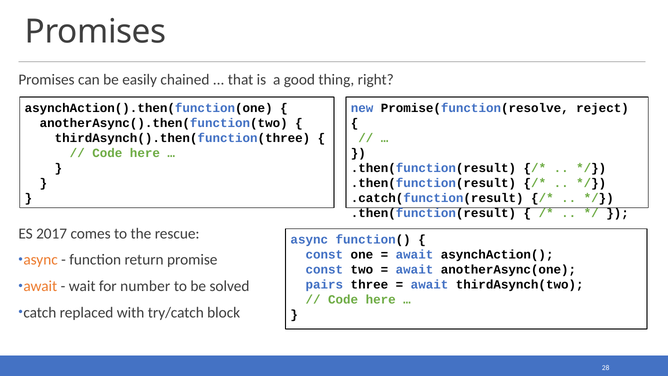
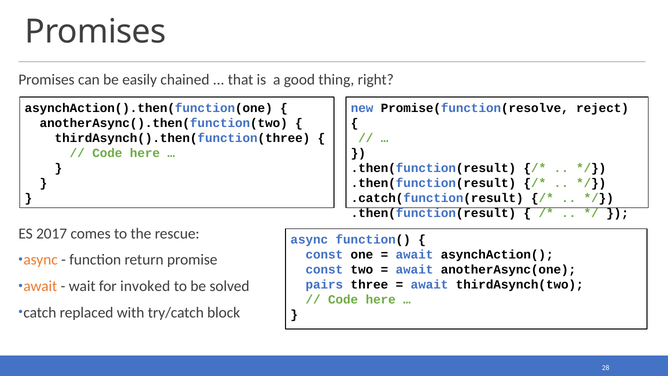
number: number -> invoked (145, 286)
